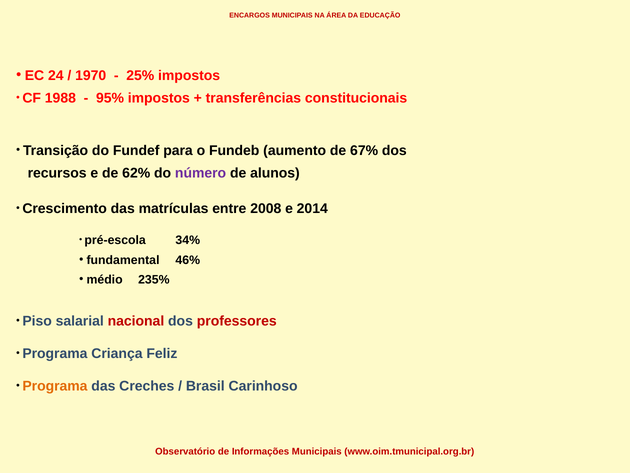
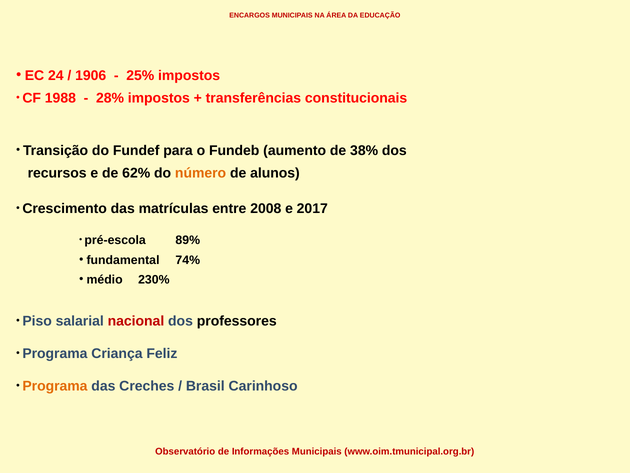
1970: 1970 -> 1906 (91, 75)
95%: 95% -> 28% (110, 98)
67%: 67% -> 38% (364, 150)
número colour: purple -> orange (201, 173)
2014: 2014 -> 2017 (312, 208)
34%: 34% -> 89% (188, 240)
46%: 46% -> 74% (188, 260)
235%: 235% -> 230% (154, 279)
professores colour: red -> black (237, 321)
